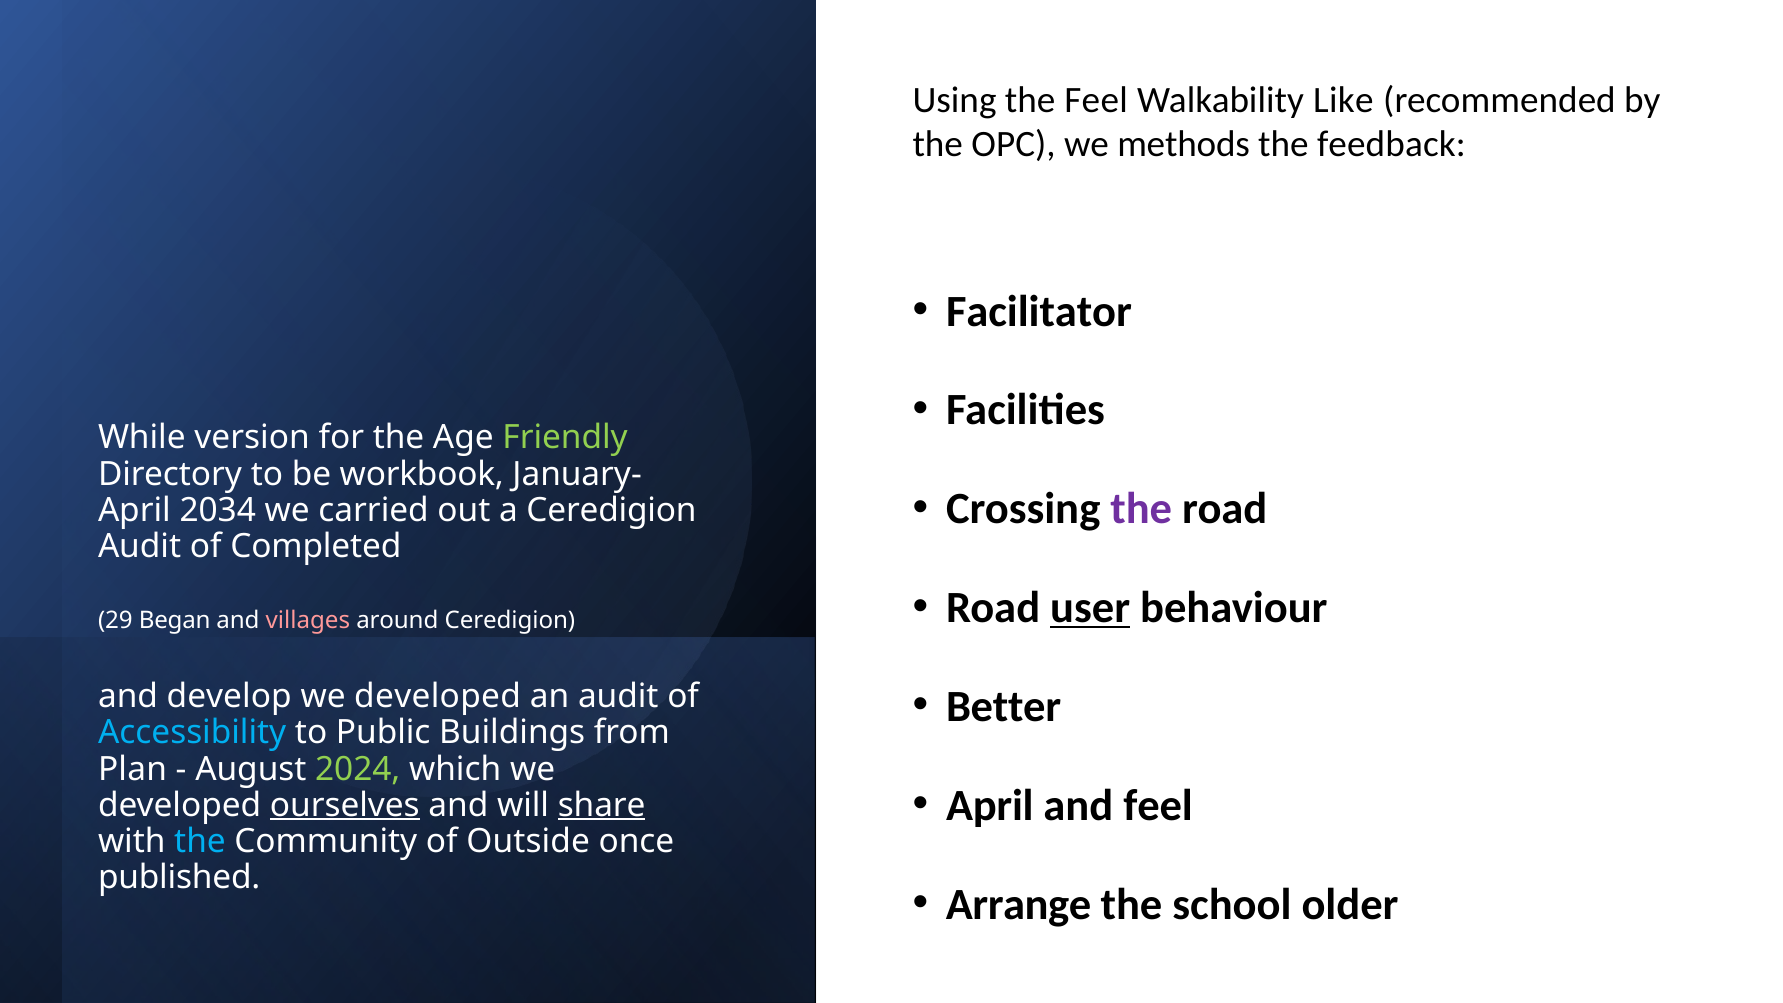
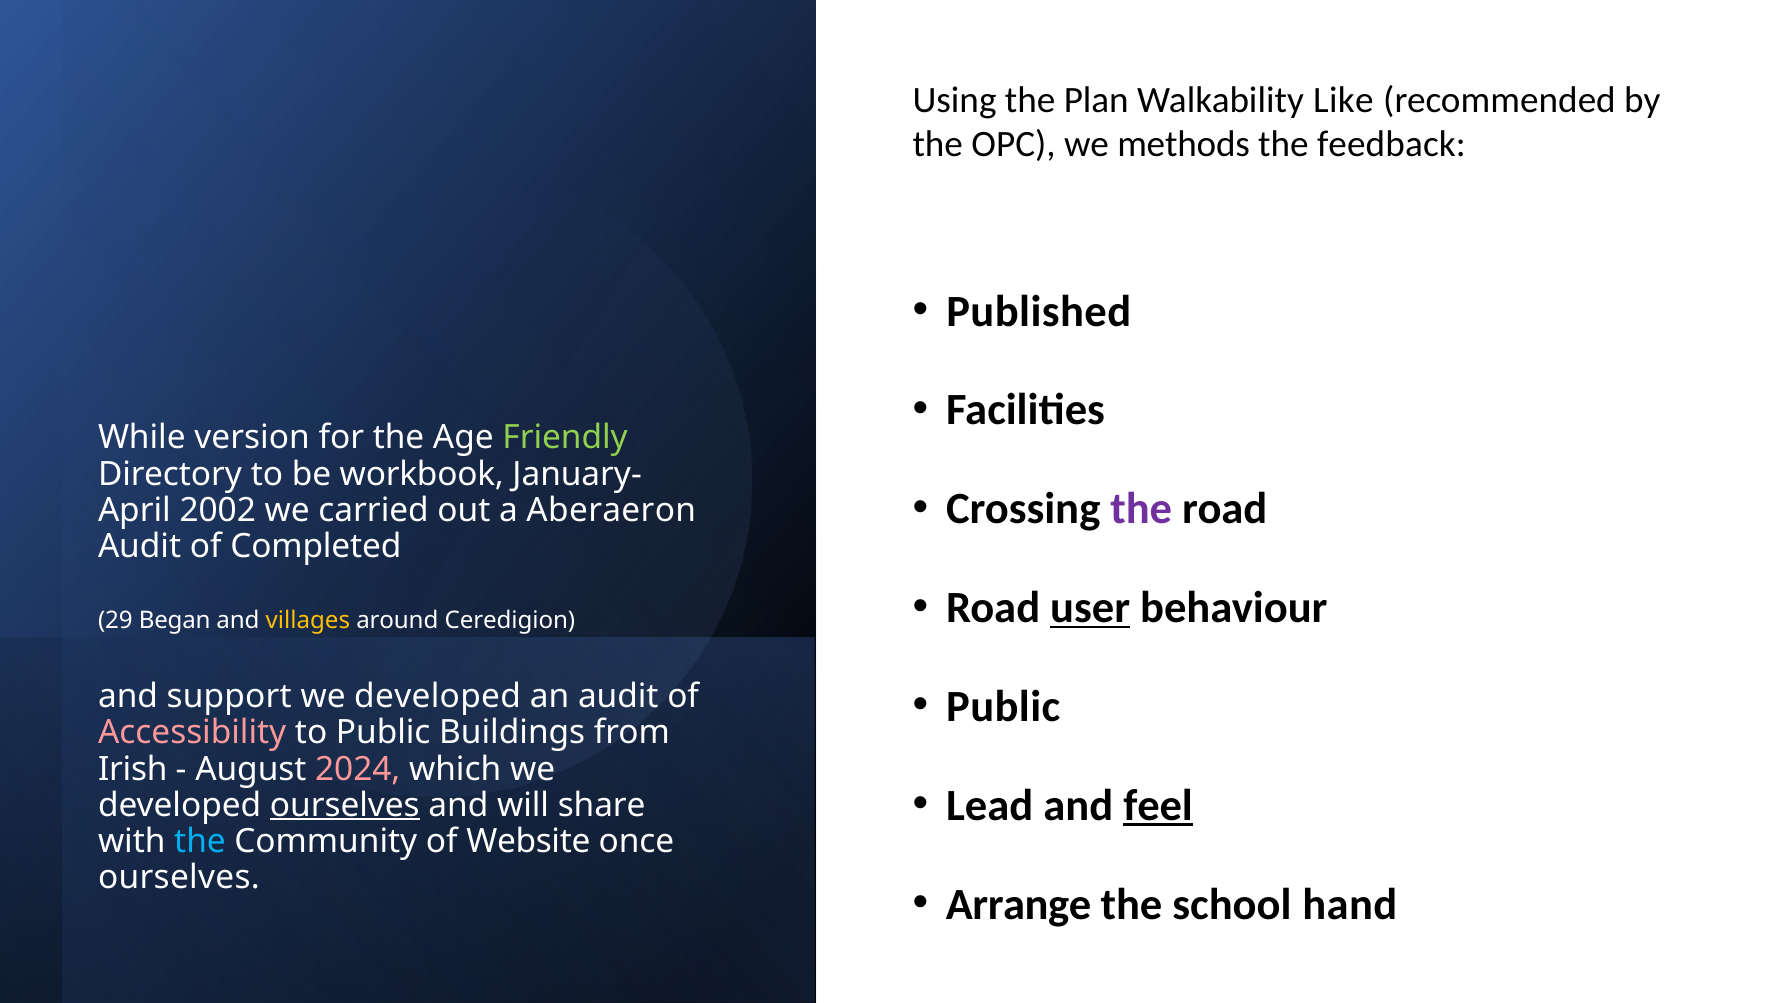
the Feel: Feel -> Plan (1096, 100)
Facilitator: Facilitator -> Published (1039, 311)
2034: 2034 -> 2002 (218, 510)
a Ceredigion: Ceredigion -> Aberaeron (611, 510)
villages colour: pink -> yellow (308, 620)
Better: Better -> Public (1003, 707)
develop: develop -> support (229, 697)
Accessibility colour: light blue -> pink (192, 733)
Plan: Plan -> Irish (133, 769)
2024 colour: light green -> pink (358, 769)
April: April -> Lead (990, 805)
feel underline: none -> present (1158, 805)
share underline: present -> none (602, 805)
Outside: Outside -> Website (528, 841)
published: published -> ourselves (179, 877)
older: older -> hand (1350, 904)
